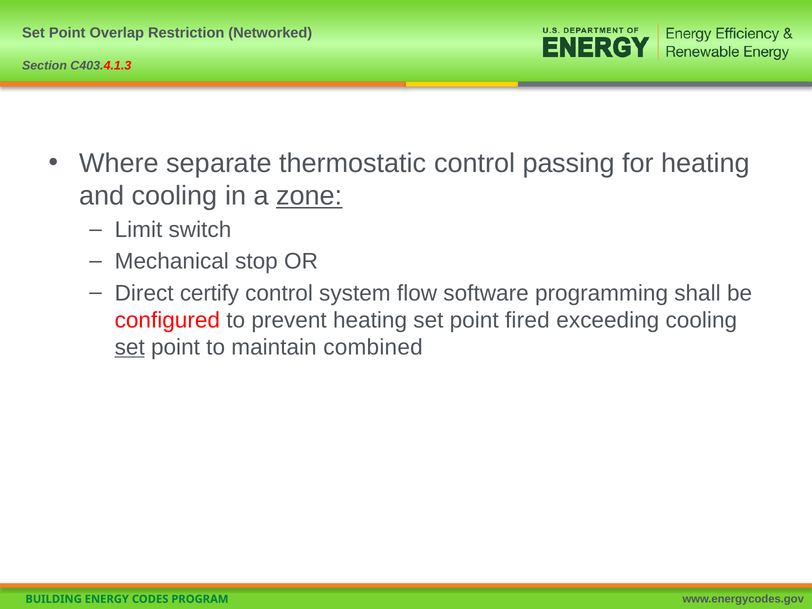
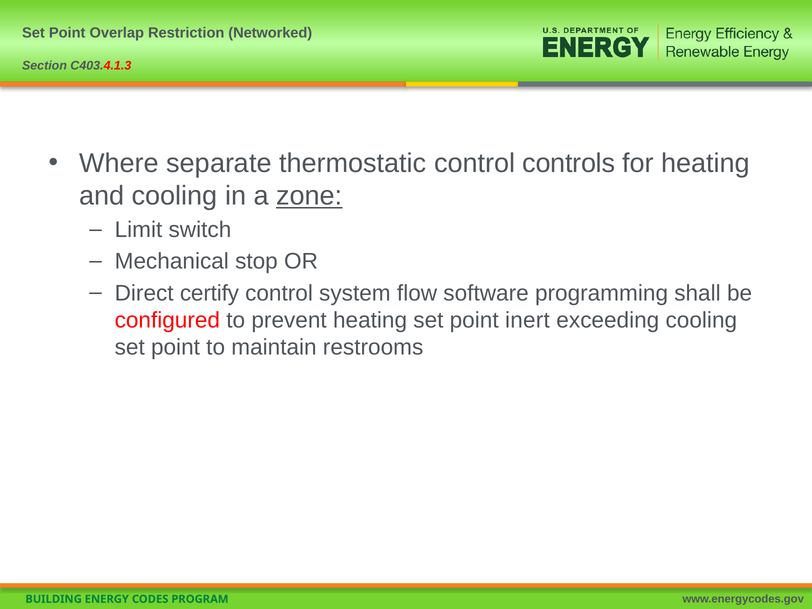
passing: passing -> controls (569, 163)
fired: fired -> inert (527, 320)
set underline: present -> none (130, 347)
combined: combined -> restrooms (373, 347)
